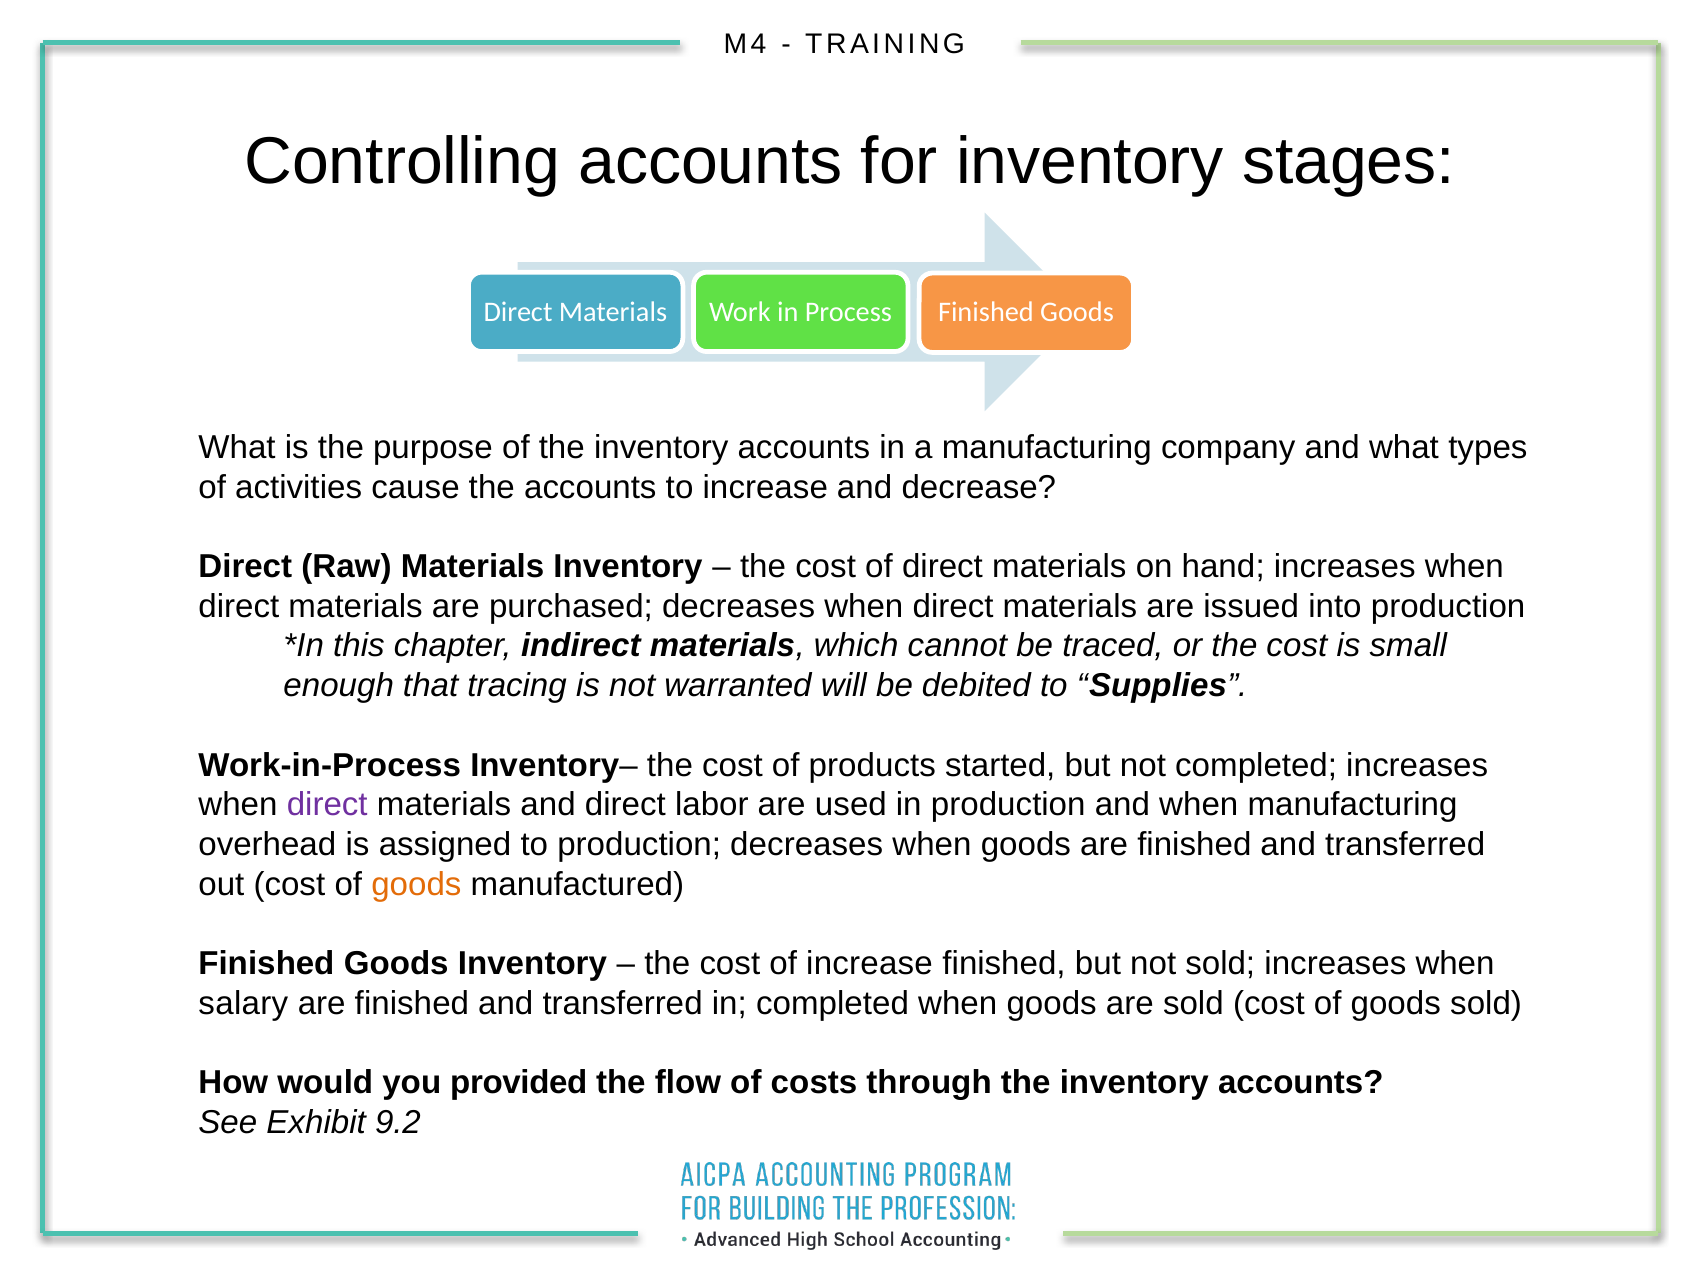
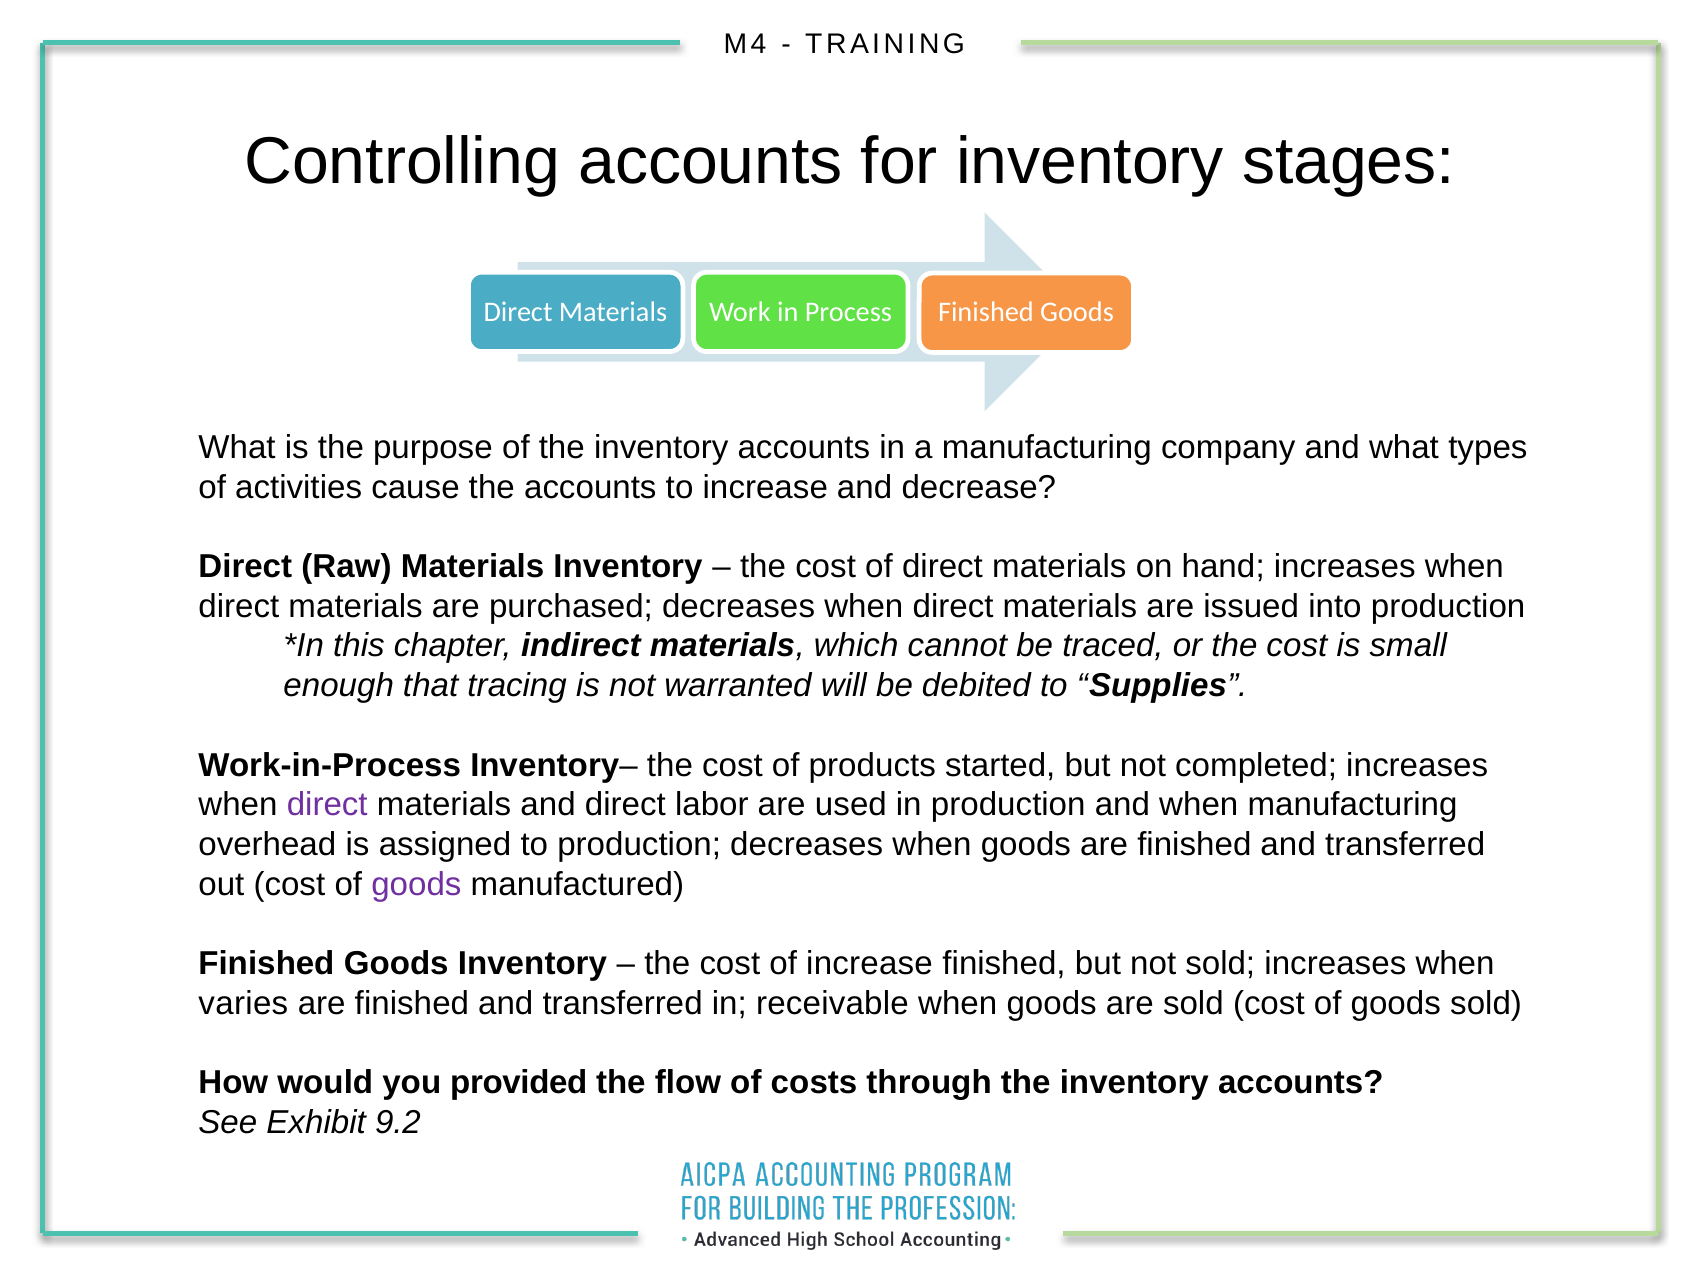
goods colour: orange -> purple (416, 884)
salary: salary -> varies (243, 1003)
in completed: completed -> receivable (832, 1003)
